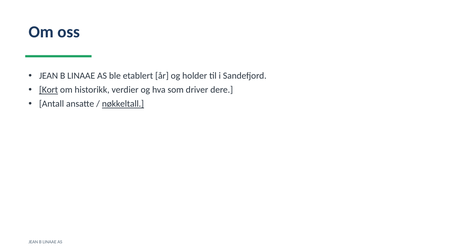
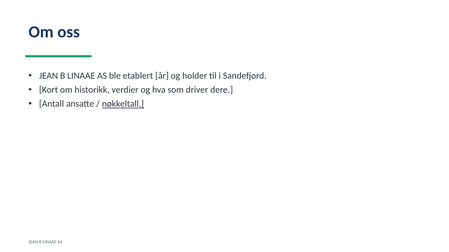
Kort underline: present -> none (49, 90)
